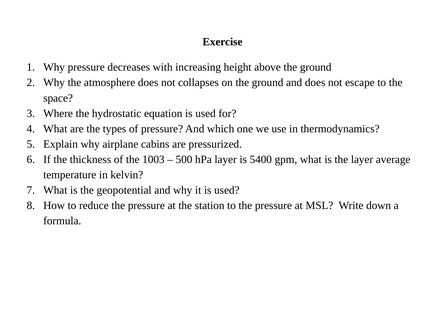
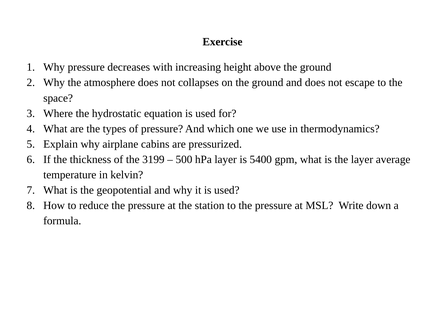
1003: 1003 -> 3199 (153, 159)
